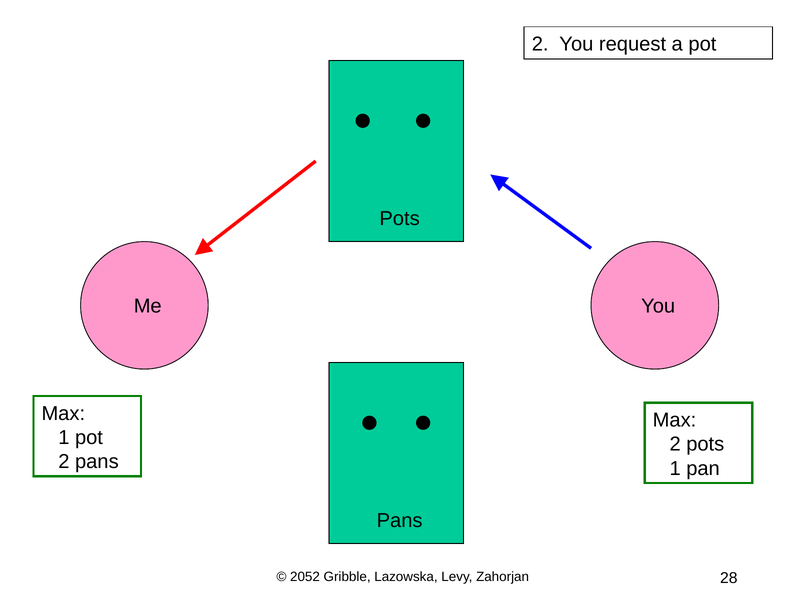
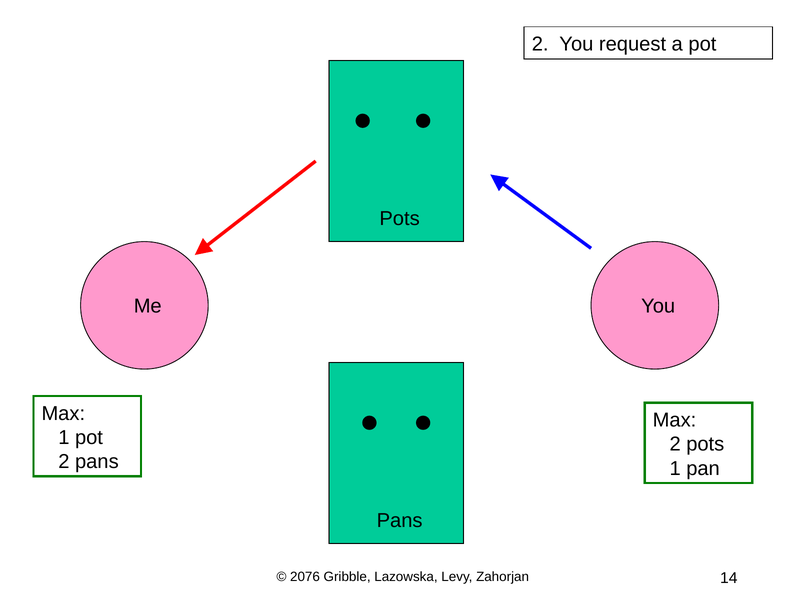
2052: 2052 -> 2076 (305, 577)
28: 28 -> 14 (729, 579)
